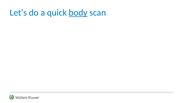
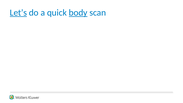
Let’s underline: none -> present (18, 13)
